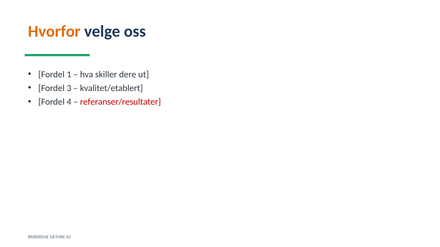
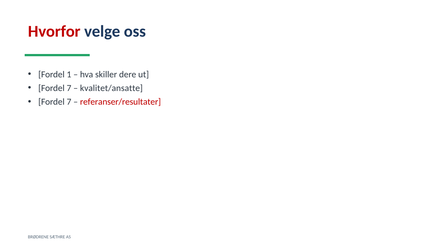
Hvorfor colour: orange -> red (54, 31)
3: 3 -> 7 (69, 88)
kvalitet/etablert: kvalitet/etablert -> kvalitet/ansatte (111, 88)
4: 4 -> 7 (69, 102)
